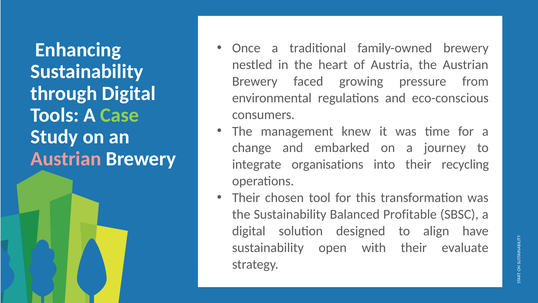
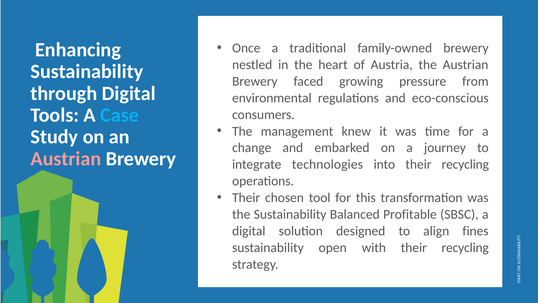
Case colour: light green -> light blue (120, 115)
organisations: organisations -> technologies (327, 164)
have: have -> fines (475, 231)
with their evaluate: evaluate -> recycling (465, 247)
